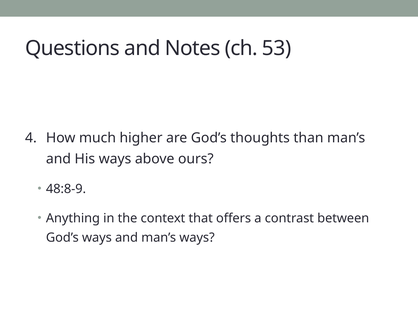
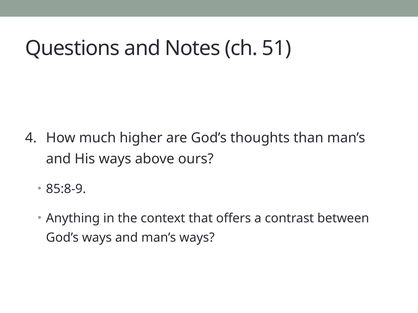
53: 53 -> 51 (277, 48)
48:8-9: 48:8-9 -> 85:8-9 (66, 189)
